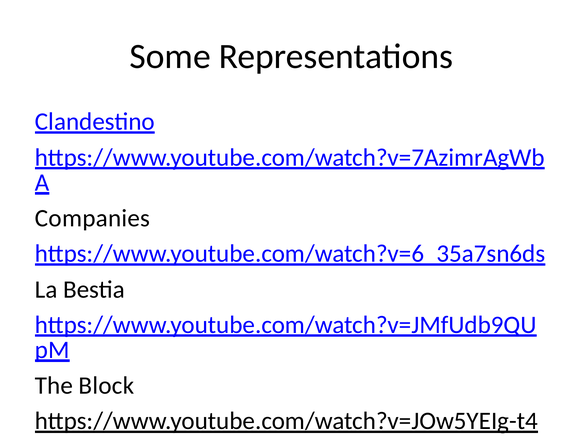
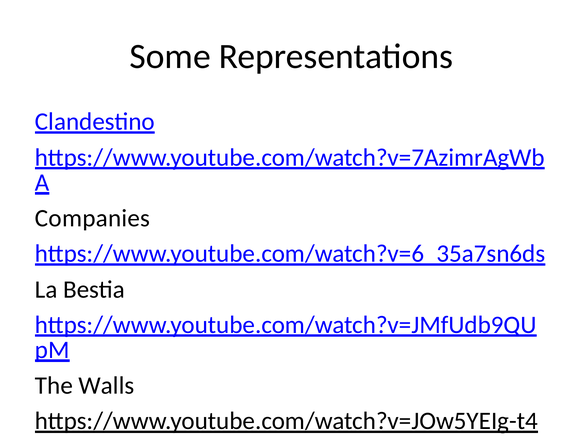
Block: Block -> Walls (106, 386)
